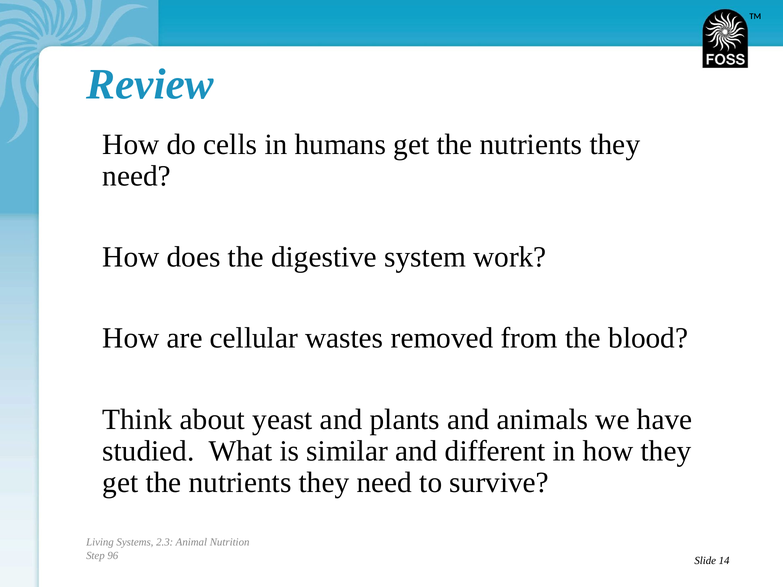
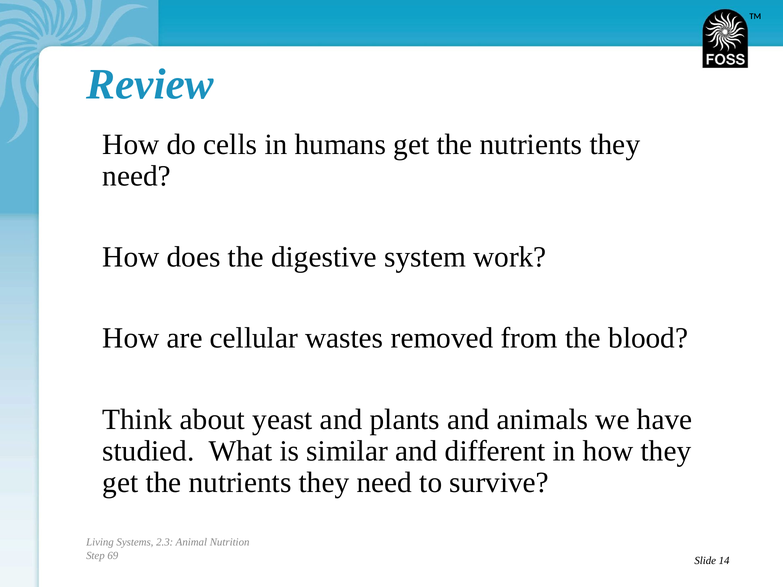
96: 96 -> 69 (113, 556)
